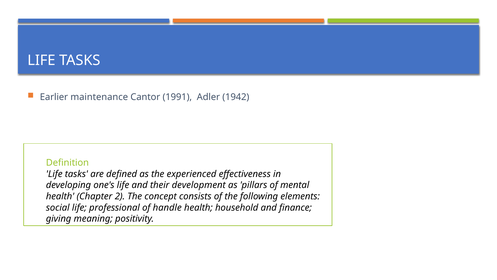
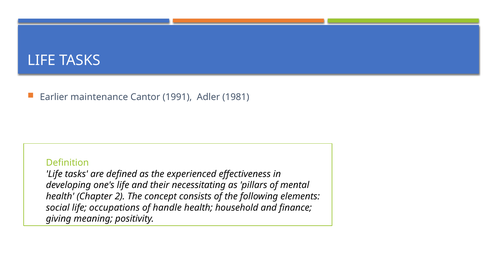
1942: 1942 -> 1981 (236, 97)
development: development -> necessitating (199, 185)
professional: professional -> occupations (114, 207)
